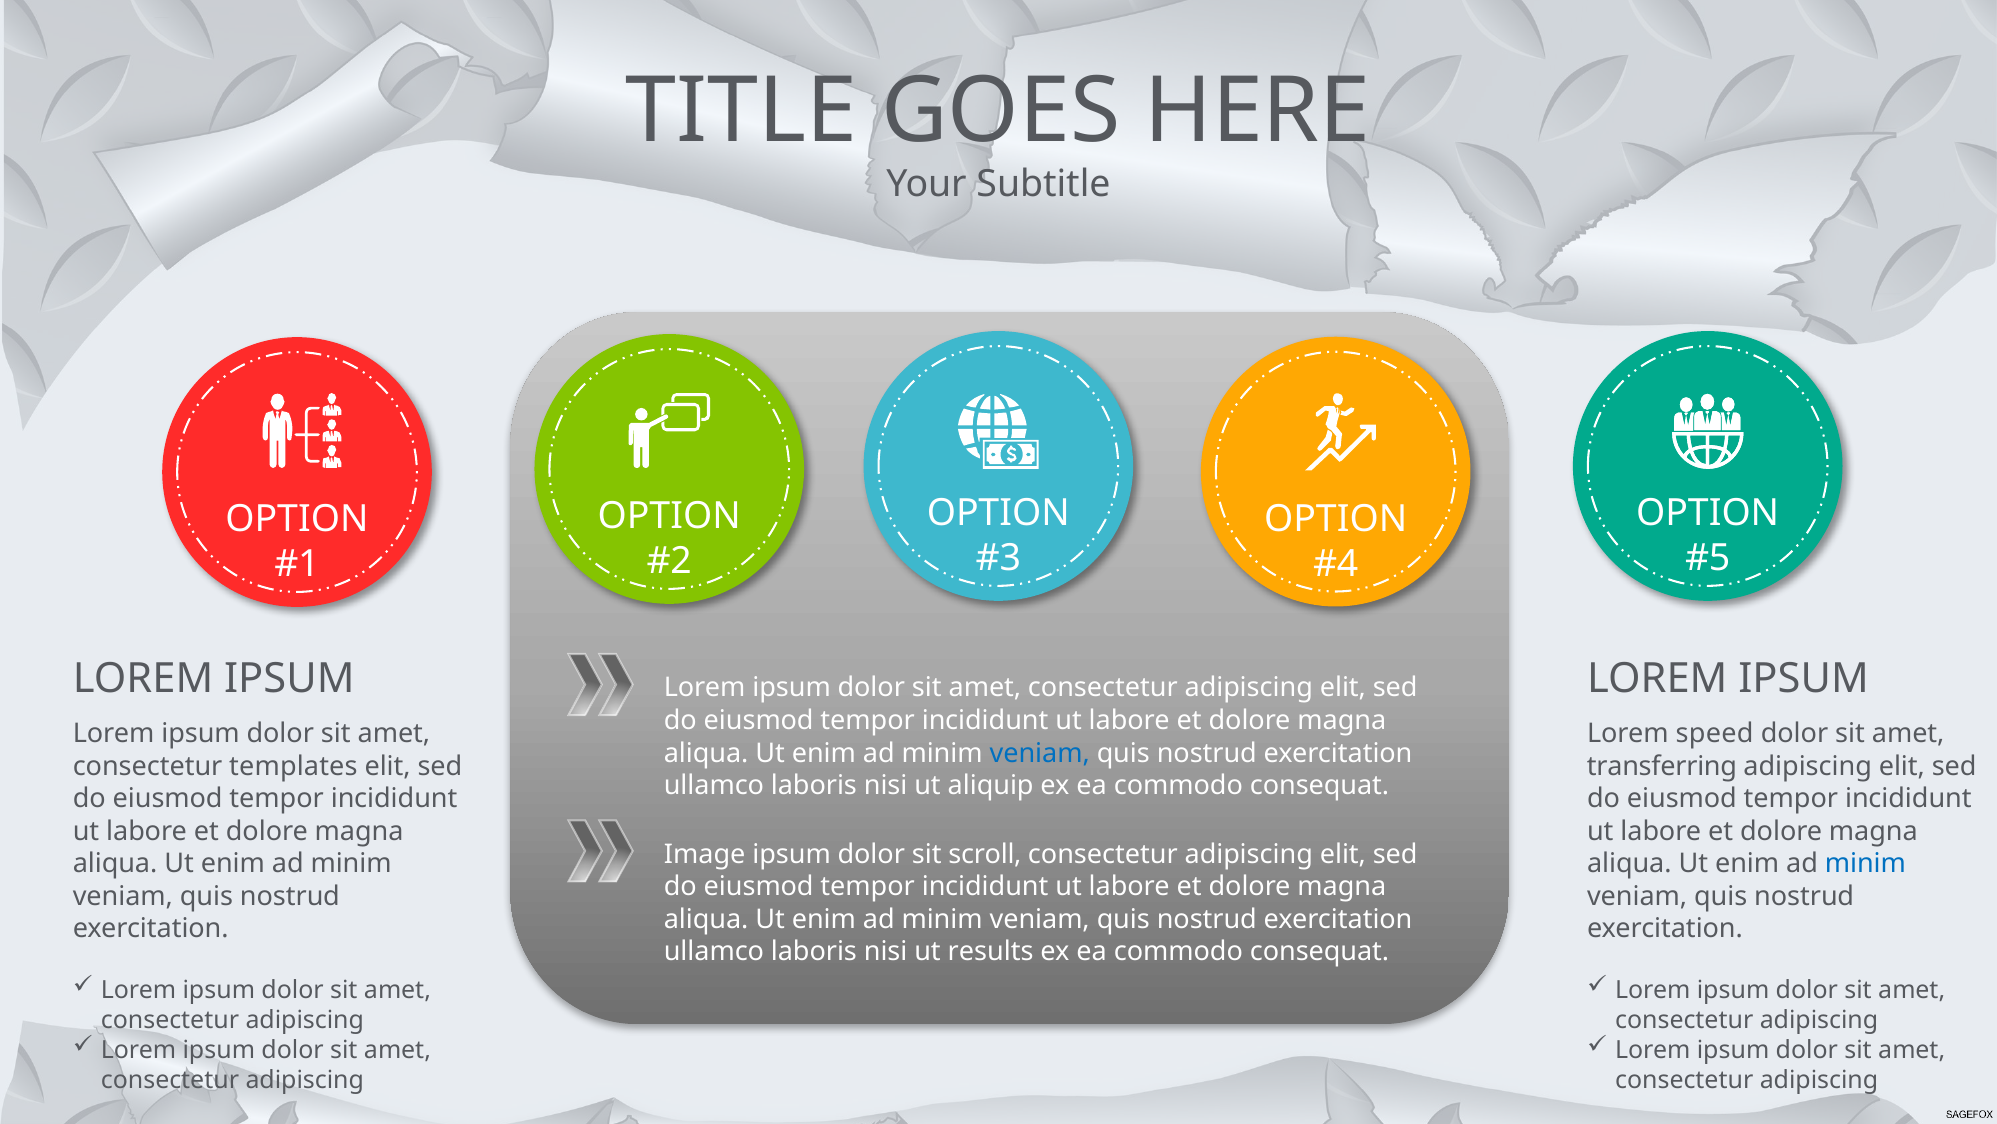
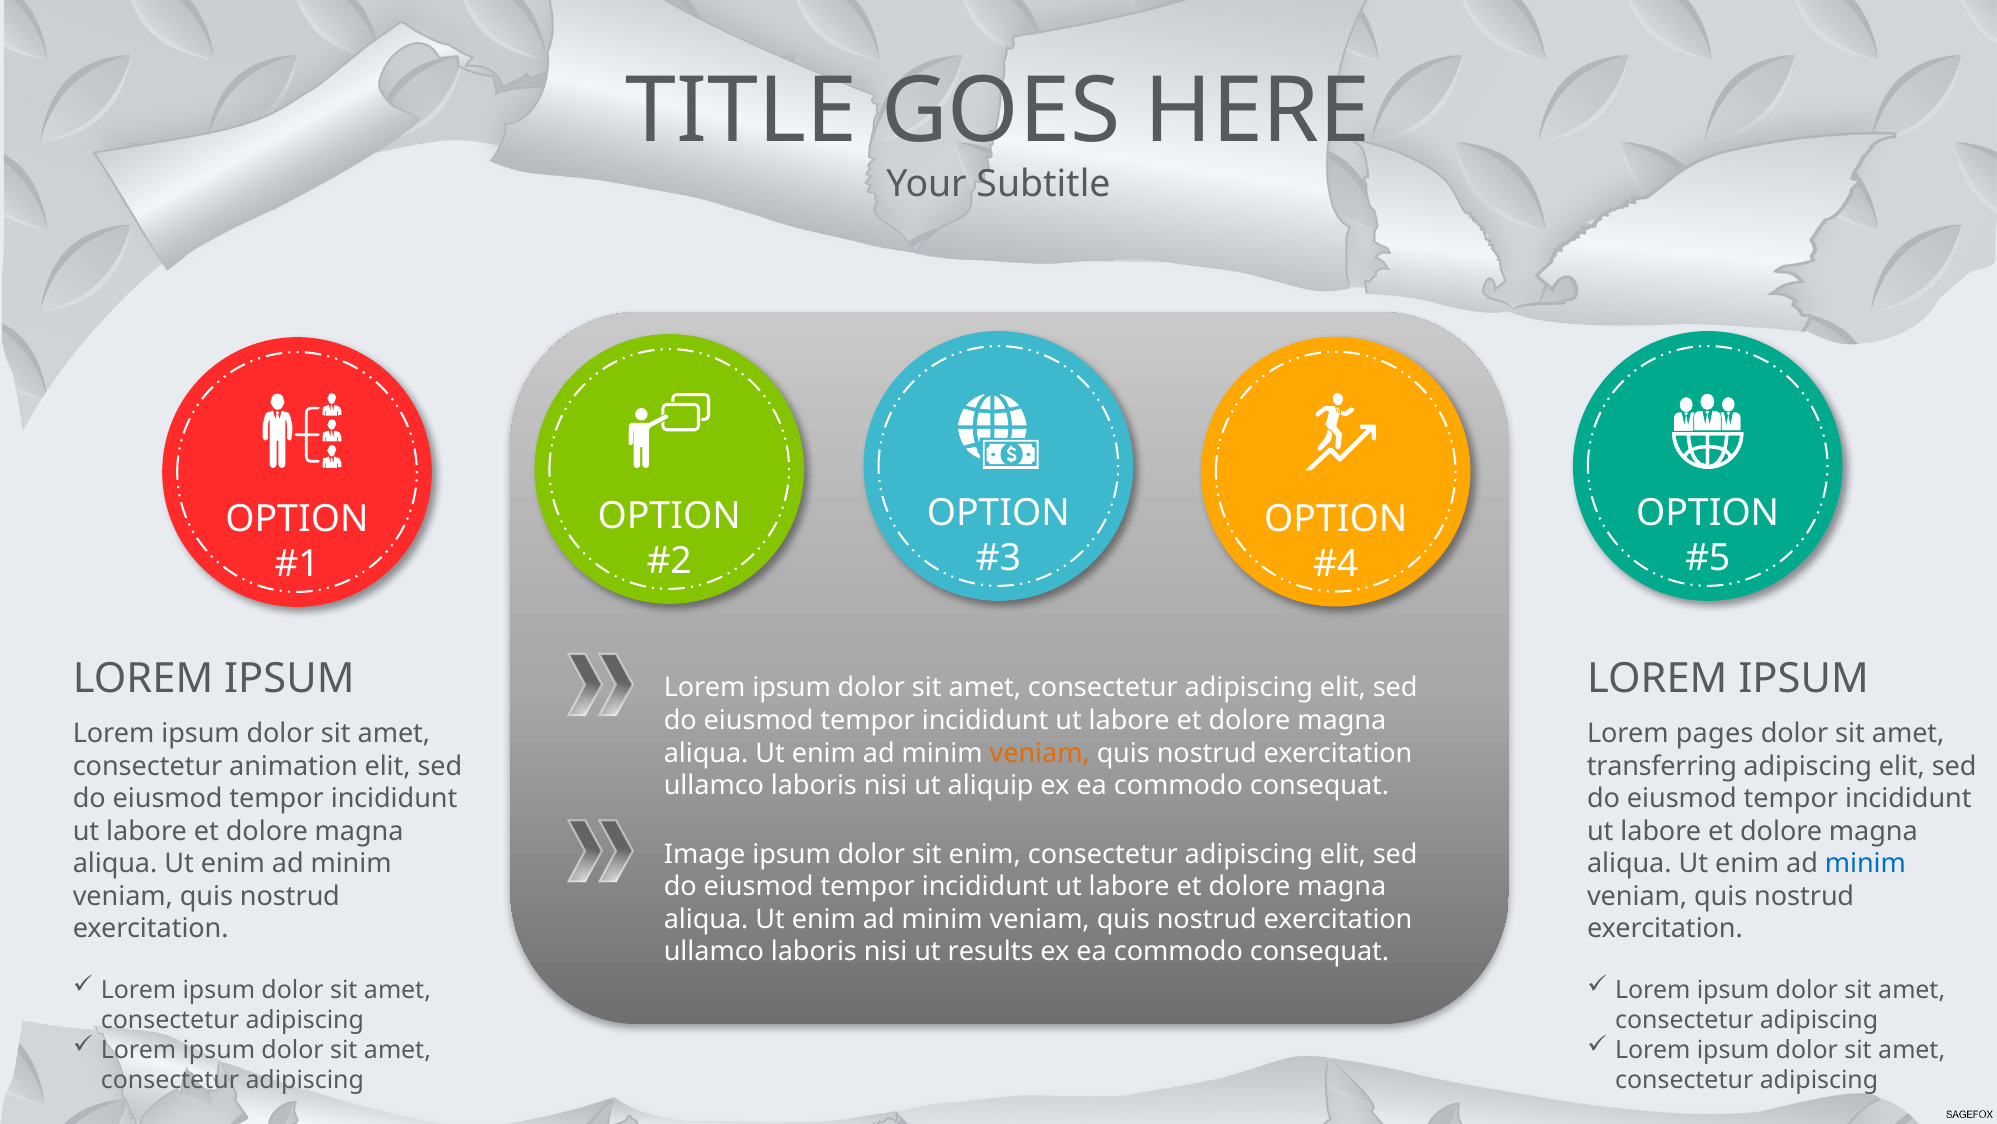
speed: speed -> pages (1715, 734)
veniam colour: blue -> orange (1040, 753)
templates: templates -> animation (294, 766)
sit scroll: scroll -> enim (985, 854)
